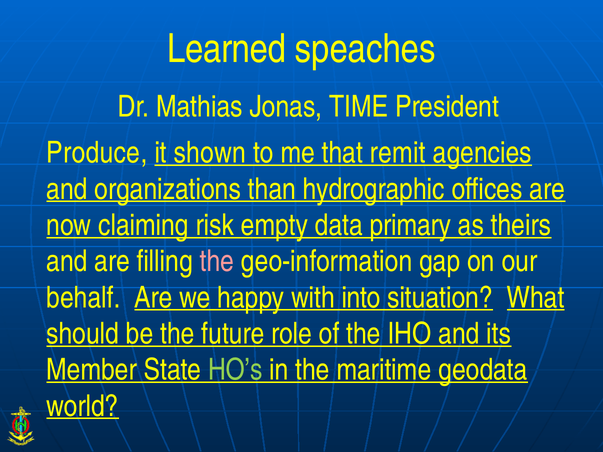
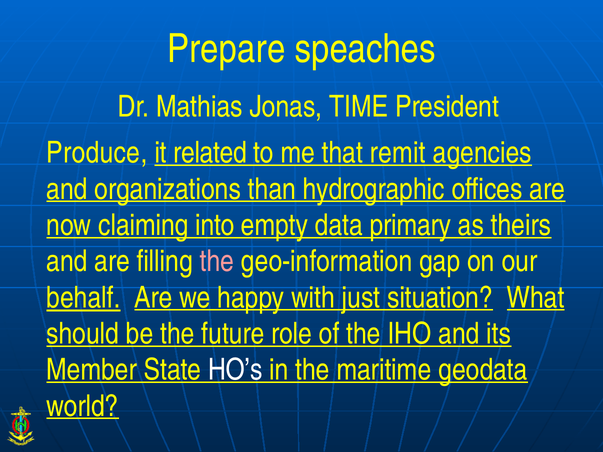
Learned: Learned -> Prepare (226, 49)
shown: shown -> related (210, 153)
risk: risk -> into (215, 225)
behalf underline: none -> present (83, 298)
into: into -> just (361, 298)
HO’s colour: light green -> white (235, 370)
